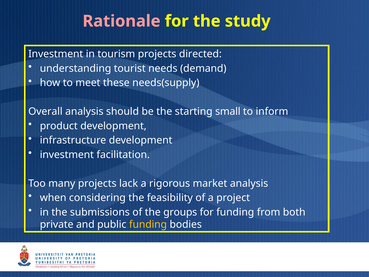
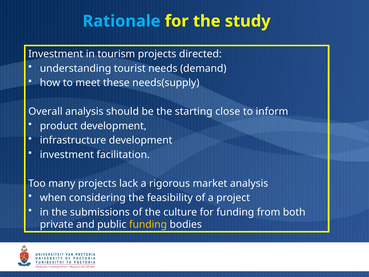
Rationale colour: pink -> light blue (122, 21)
small: small -> close (228, 111)
groups: groups -> culture (180, 212)
